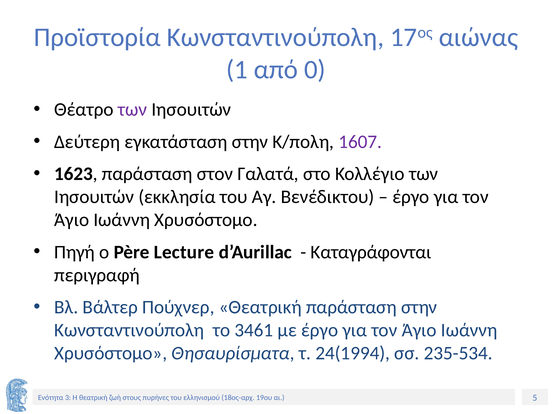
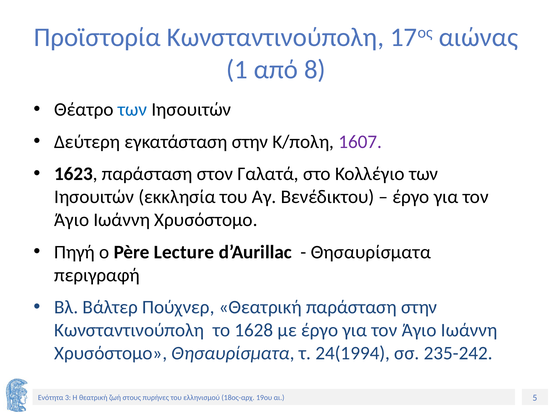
0: 0 -> 8 (315, 70)
των colour: purple -> blue (133, 110)
Καταγράφονται: Καταγράφονται -> Θησαυρίσματα (371, 252)
3461: 3461 -> 1628 (254, 330)
235-534: 235-534 -> 235-242 (458, 353)
